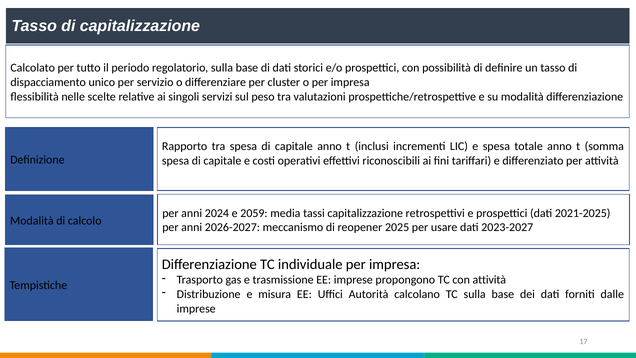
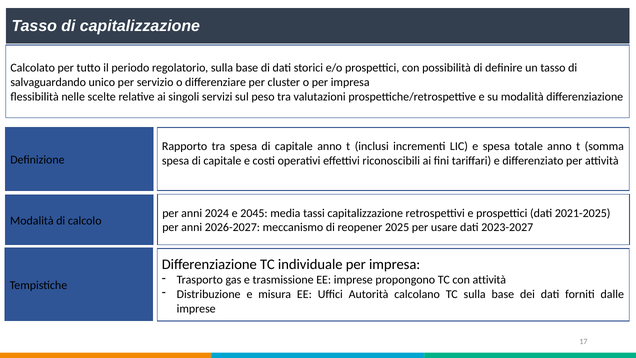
dispacciamento: dispacciamento -> salvaguardando (48, 82)
2059: 2059 -> 2045 (254, 213)
